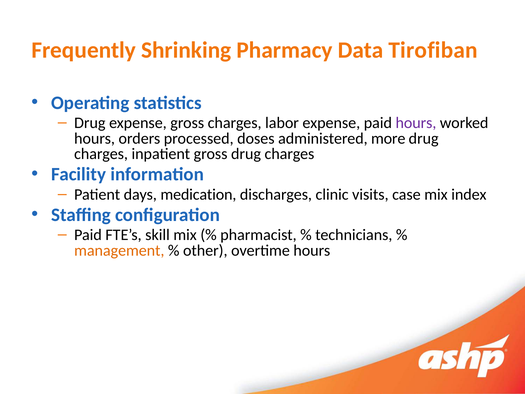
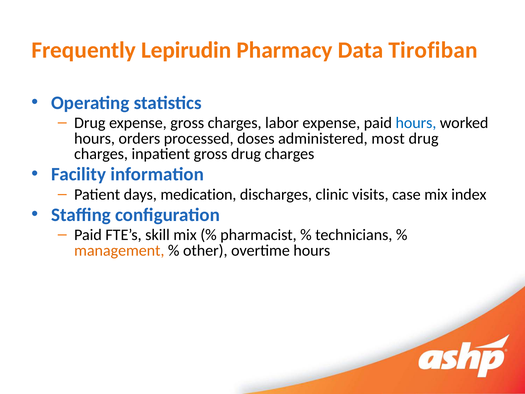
Shrinking: Shrinking -> Lepirudin (186, 50)
hours colour: purple -> blue (416, 123)
more: more -> most (388, 138)
